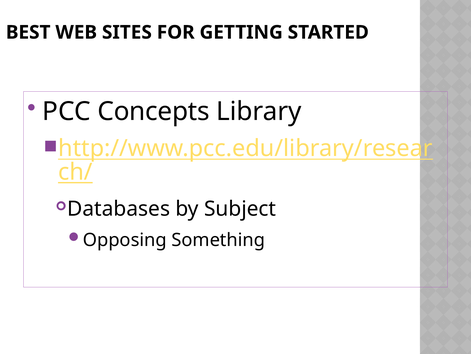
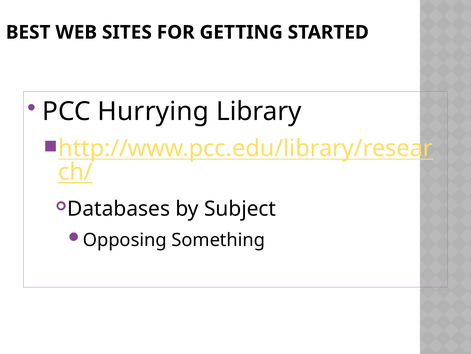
Concepts: Concepts -> Hurrying (153, 111)
